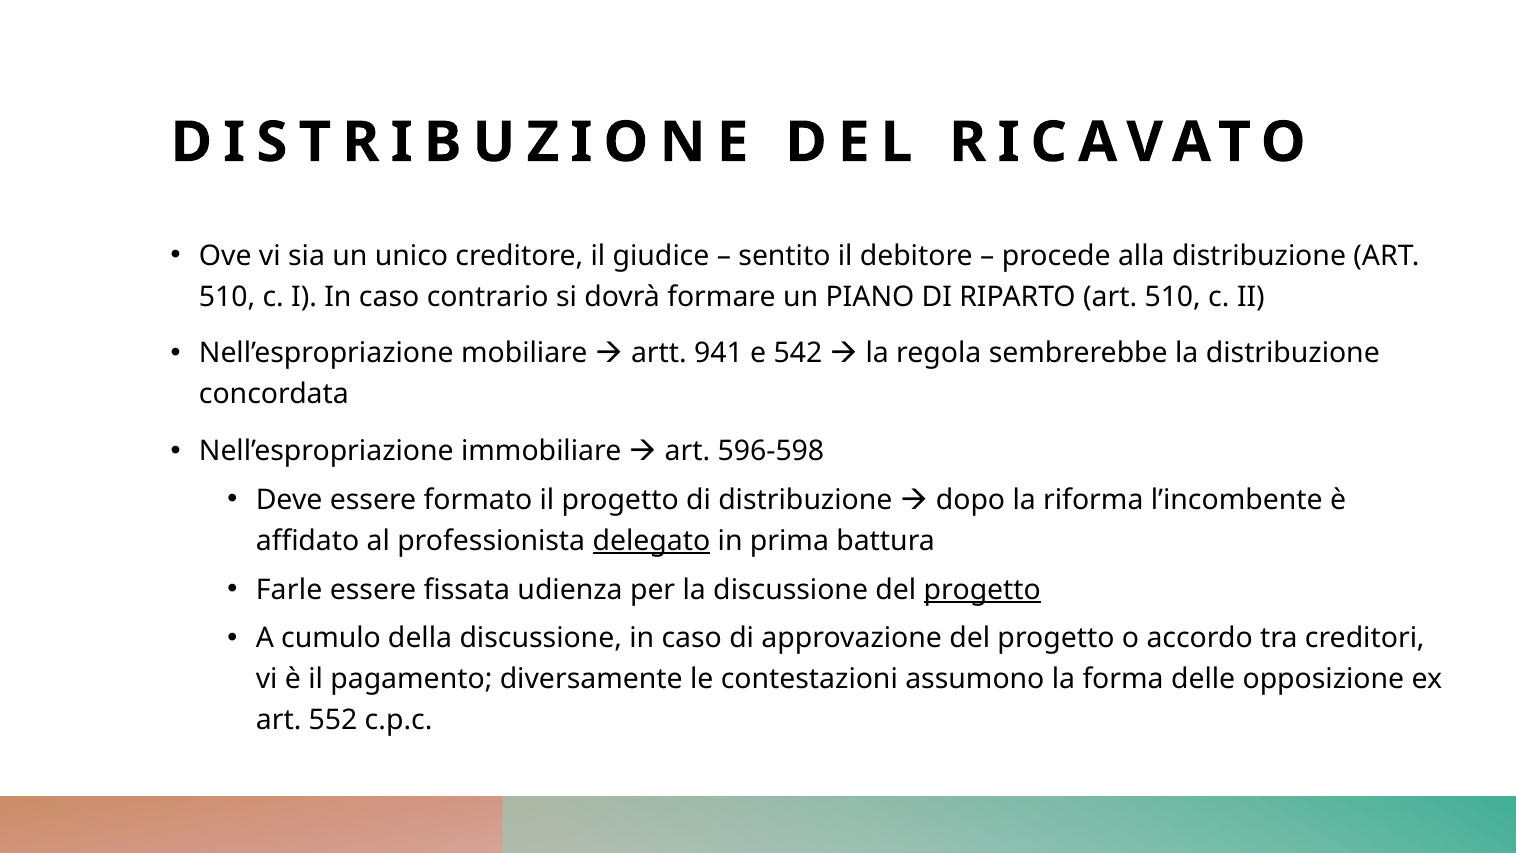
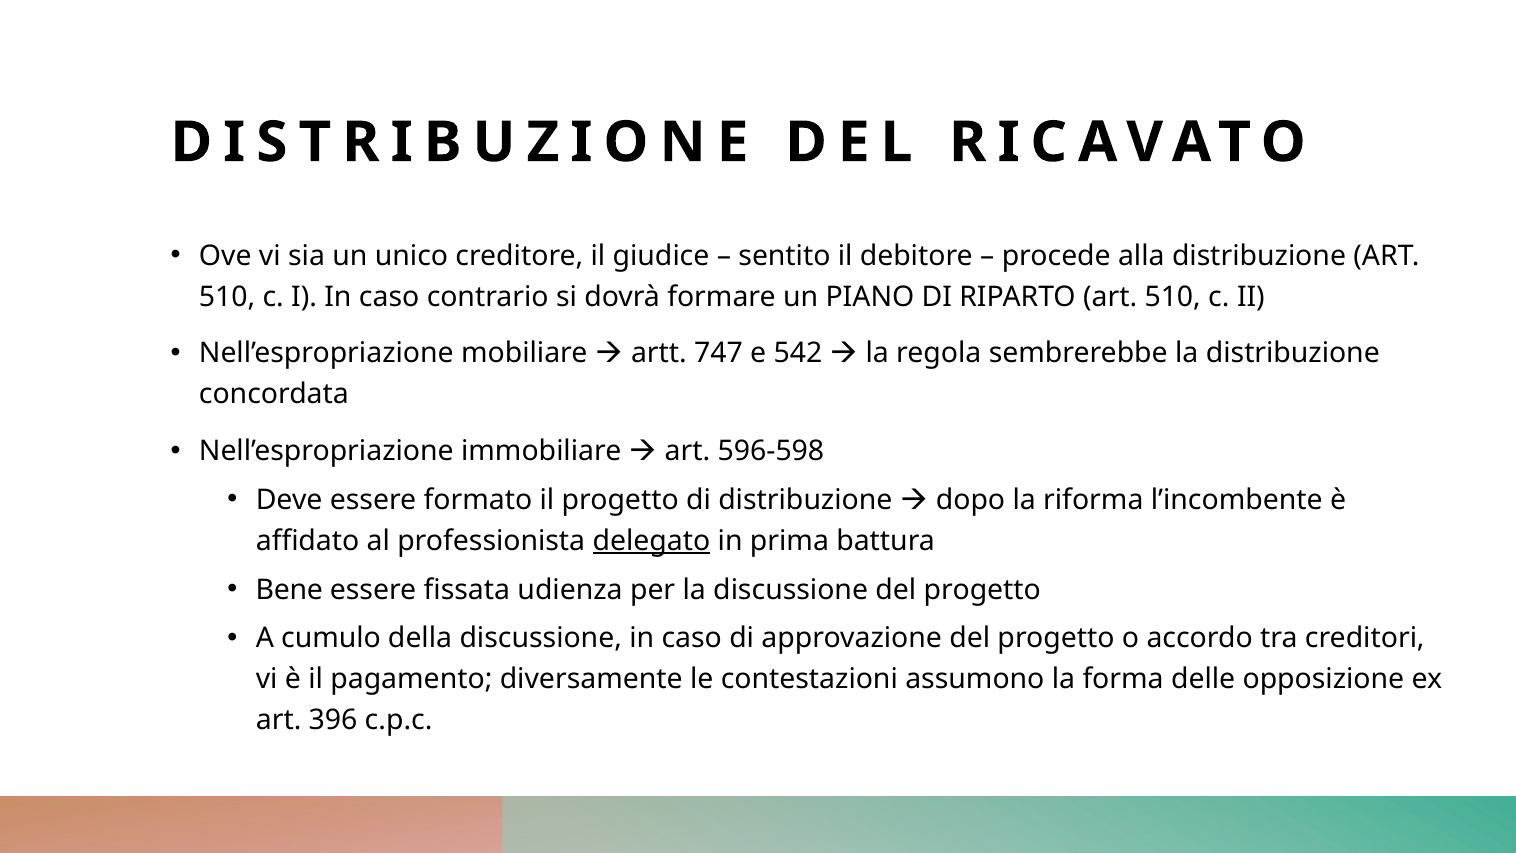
941: 941 -> 747 (719, 353)
Farle: Farle -> Bene (289, 590)
progetto underline: present -> none (982, 590)
552: 552 -> 396 (333, 720)
